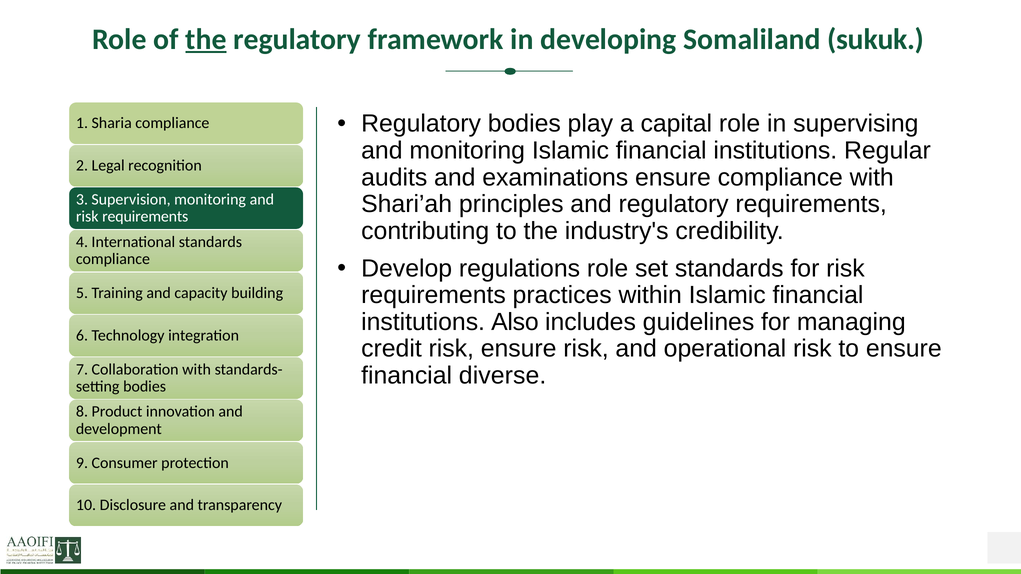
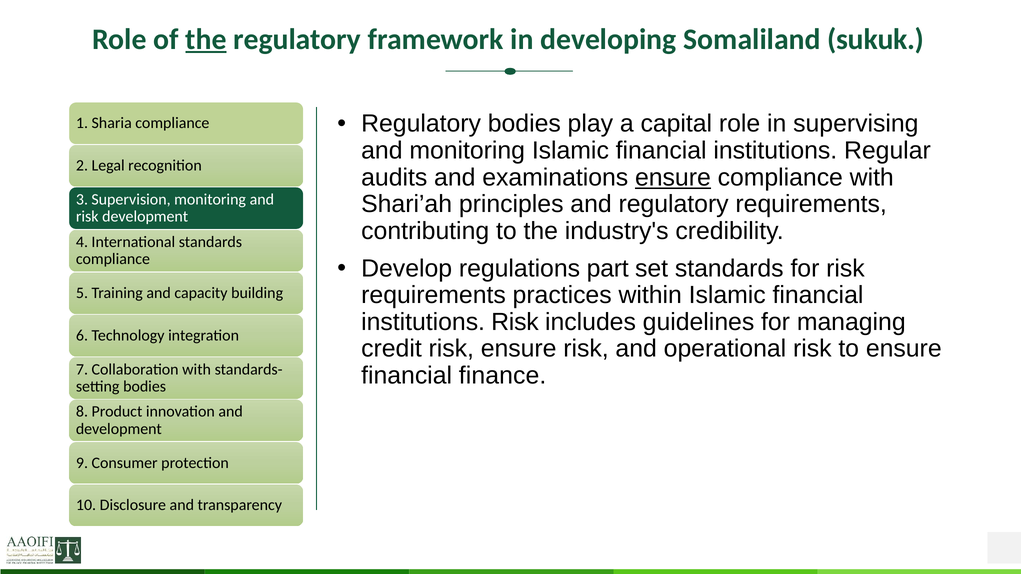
ensure underline: none -> present (673, 177)
requirements: requirements -> development (145, 217)
regulations role: role -> part (608, 269)
institutions Also: Also -> Risk (515, 322)
diverse: diverse -> finance (503, 376)
